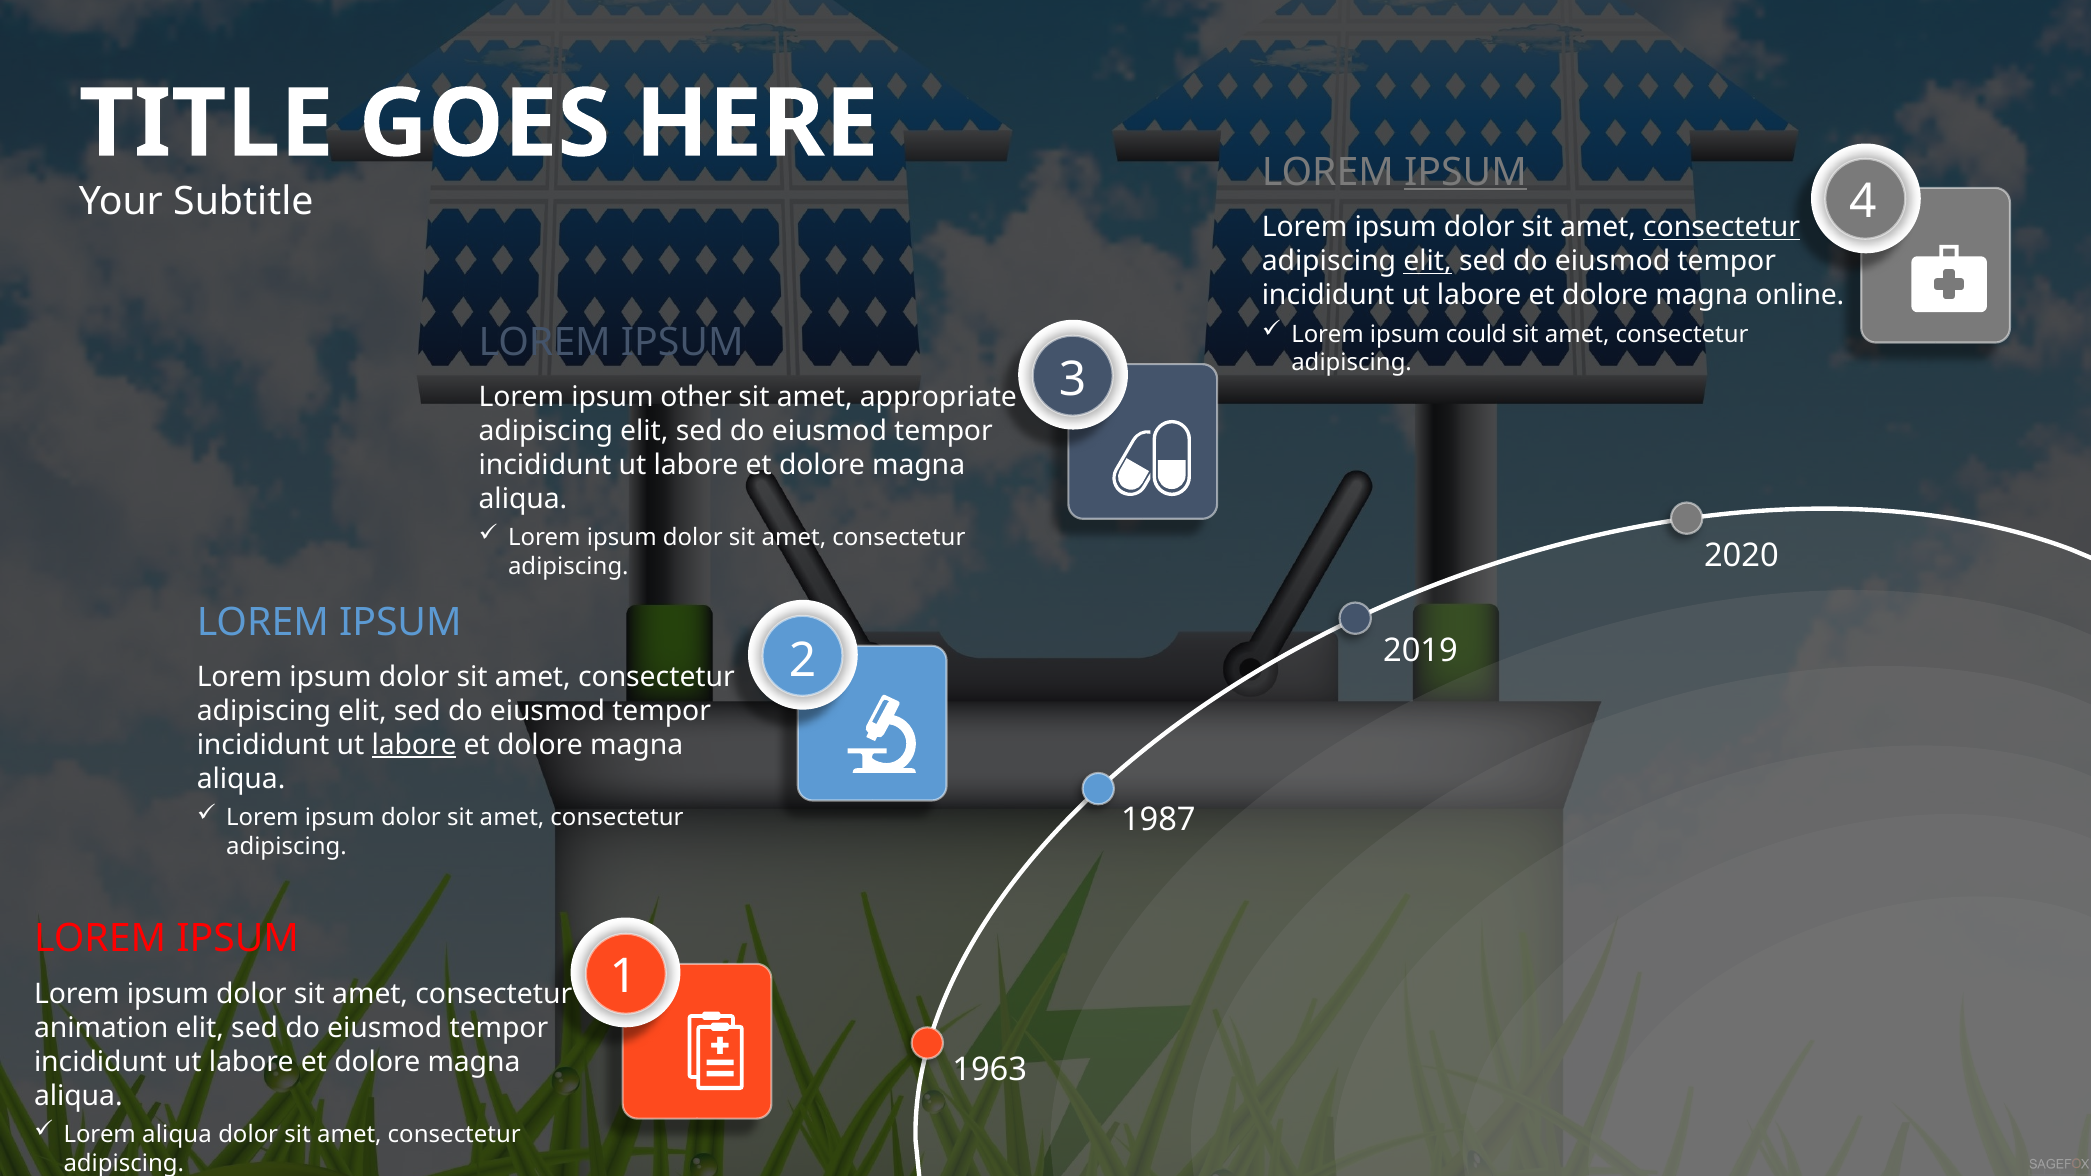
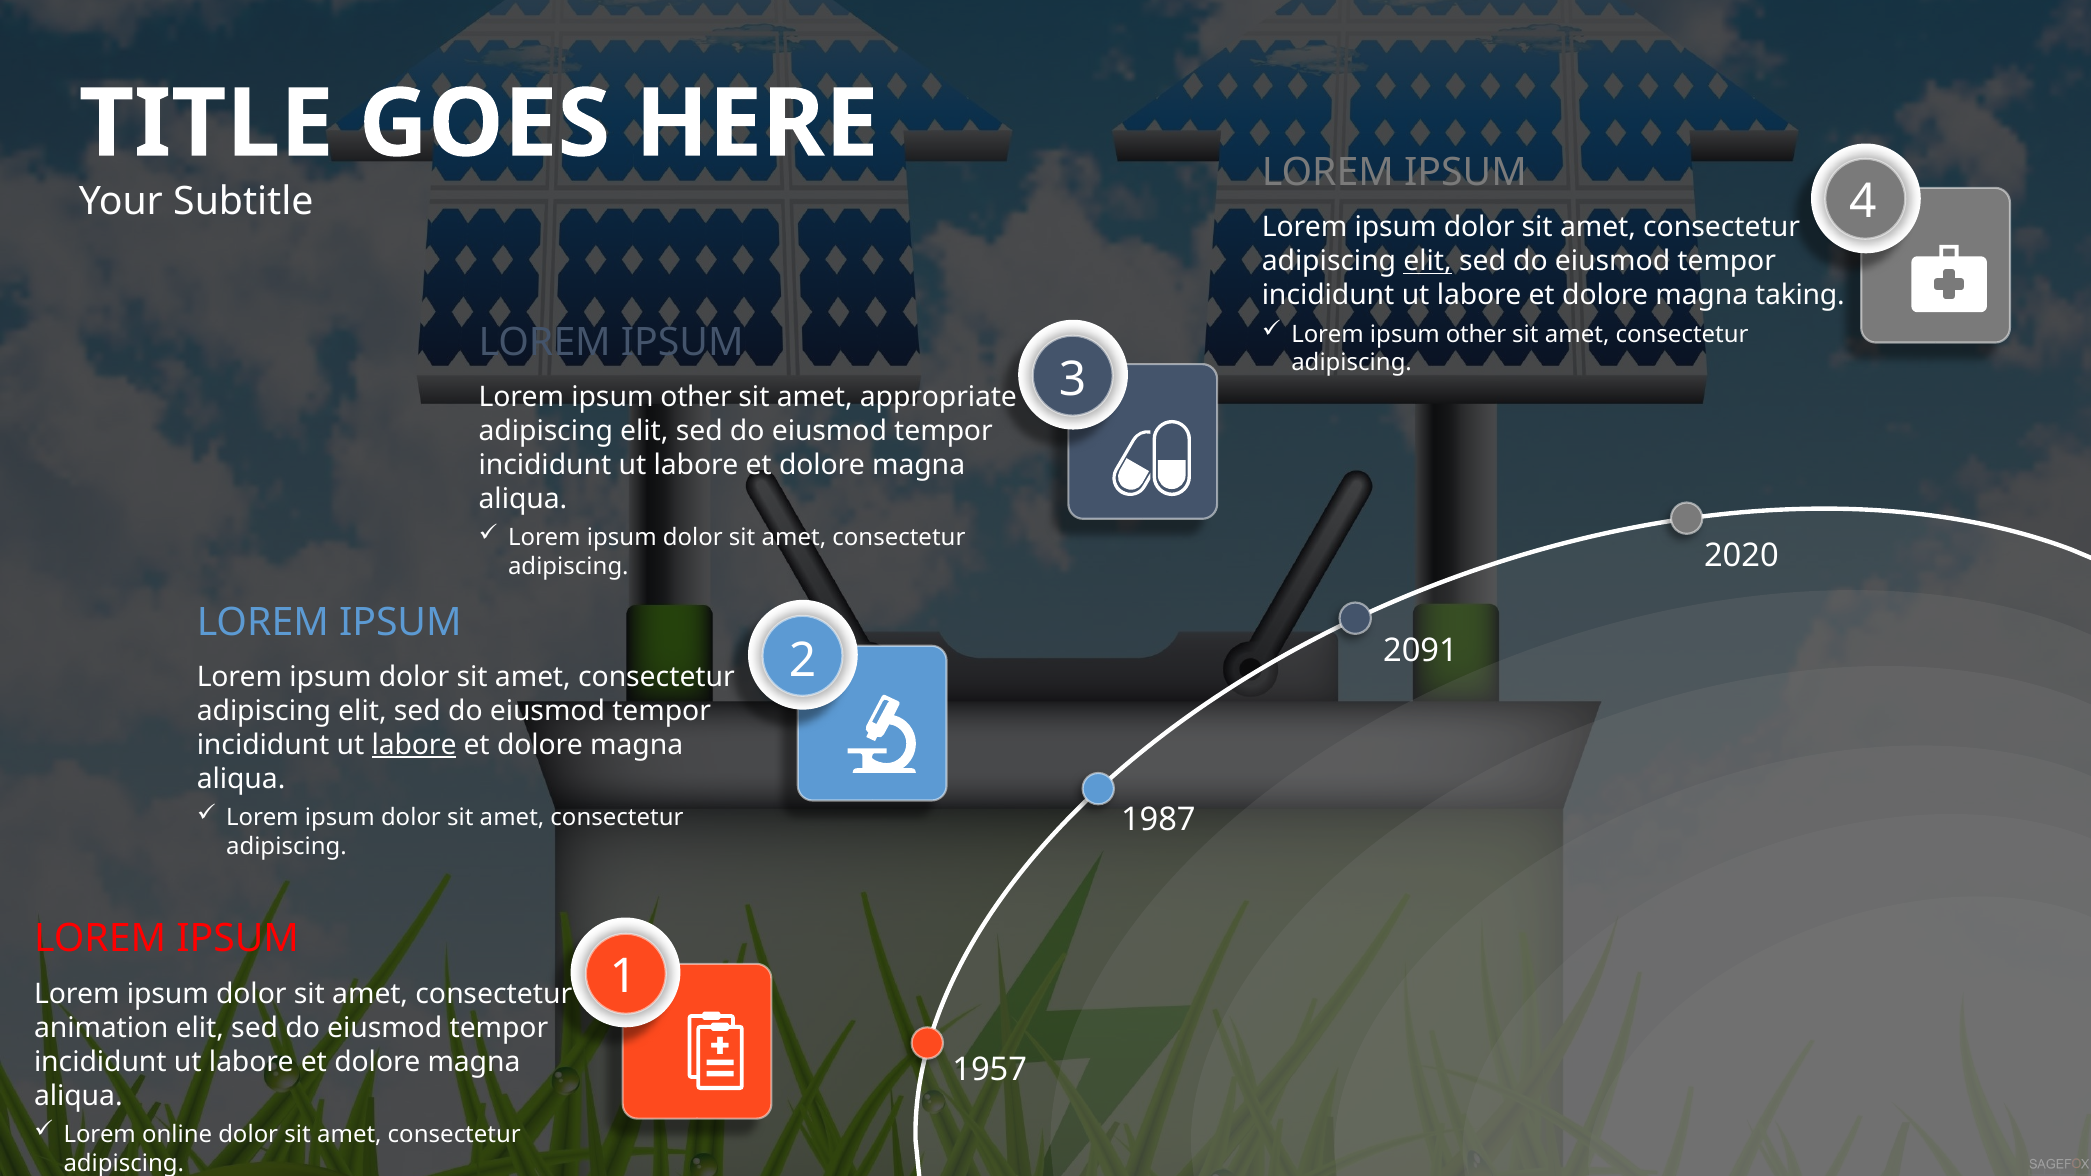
IPSUM underline: present -> none (1465, 172)
consectetur underline: present -> none (1722, 227)
online: online -> taking (1800, 295)
could: could -> other (1476, 334)
2019: 2019 -> 2091 (1420, 651)
1963: 1963 -> 1957 (990, 1070)
Lorem aliqua: aliqua -> online (177, 1135)
